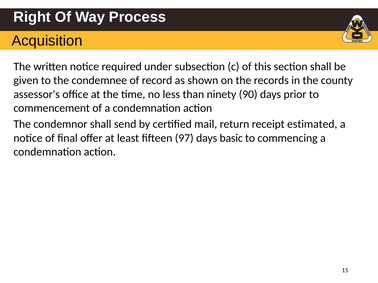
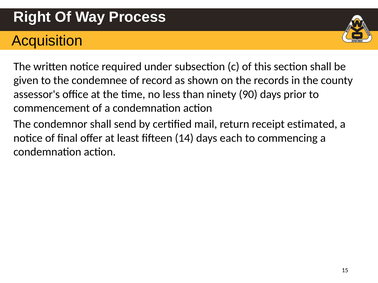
97: 97 -> 14 (184, 138)
basic: basic -> each (231, 138)
